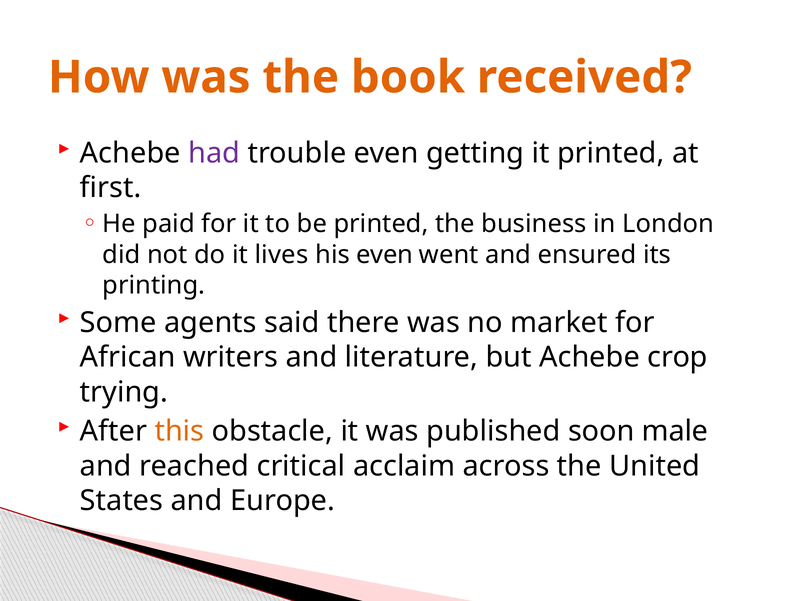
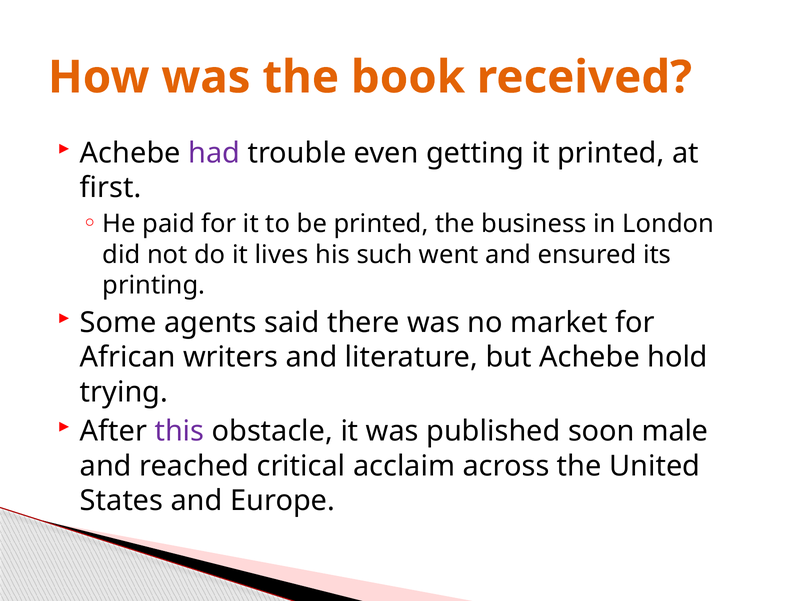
his even: even -> such (385, 255)
crop: crop -> hold (678, 357)
this colour: orange -> purple (179, 431)
